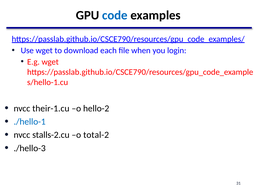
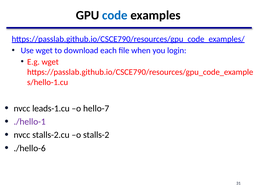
their-1.cu: their-1.cu -> leads-1.cu (51, 108)
hello-2: hello-2 -> hello-7 (96, 108)
./hello-1 colour: blue -> purple (30, 122)
total-2: total-2 -> stalls-2 (96, 135)
./hello-3: ./hello-3 -> ./hello-6 (30, 148)
